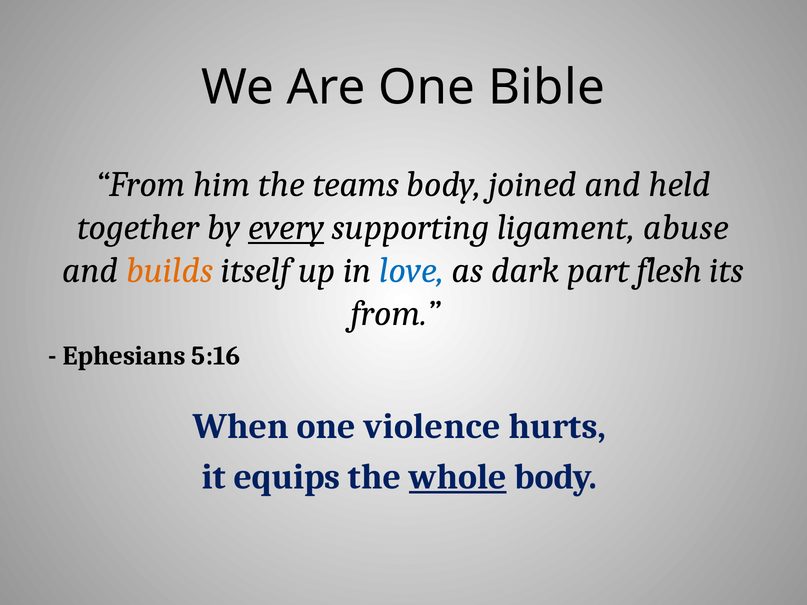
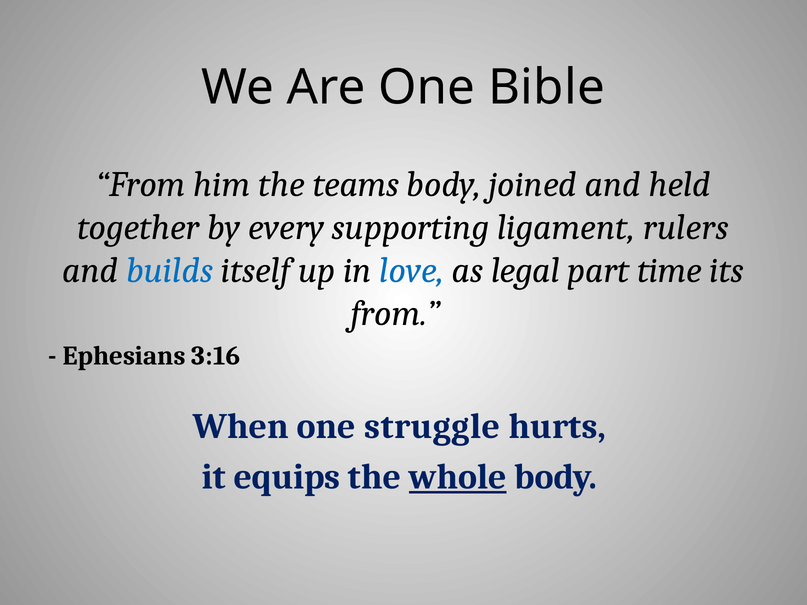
every underline: present -> none (286, 228)
abuse: abuse -> rulers (686, 228)
builds colour: orange -> blue (170, 271)
dark: dark -> legal (525, 271)
flesh: flesh -> time (669, 271)
5:16: 5:16 -> 3:16 (216, 356)
violence: violence -> struggle (432, 427)
